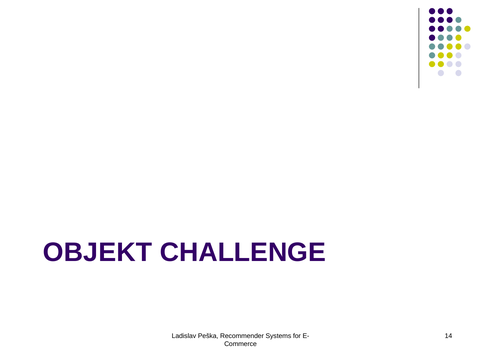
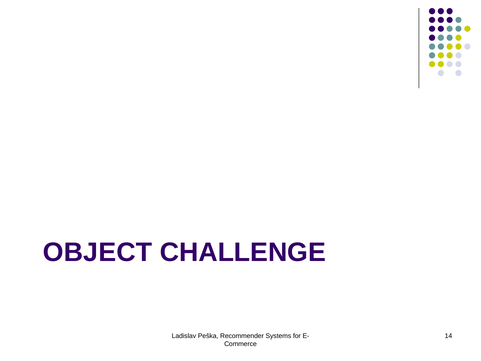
OBJEKT: OBJEKT -> OBJECT (98, 252)
